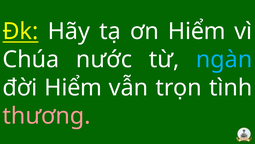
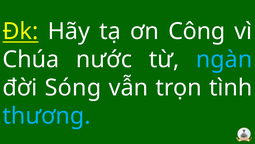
ơn Hiểm: Hiểm -> Công (197, 31)
đời Hiểm: Hiểm -> Sóng (73, 87)
thương colour: pink -> light blue (47, 115)
